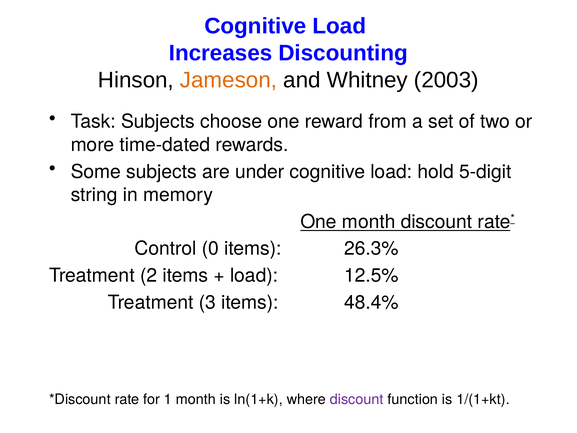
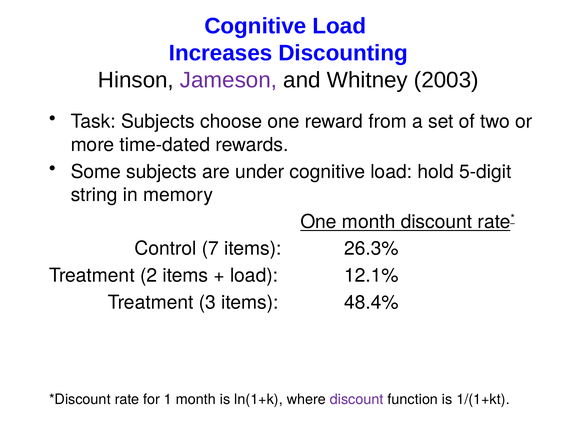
Jameson colour: orange -> purple (229, 80)
0: 0 -> 7 (210, 248)
12.5%: 12.5% -> 12.1% (371, 275)
